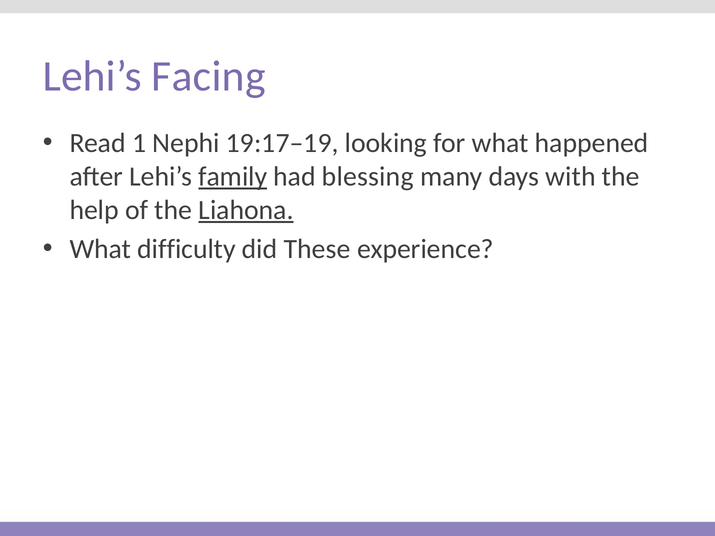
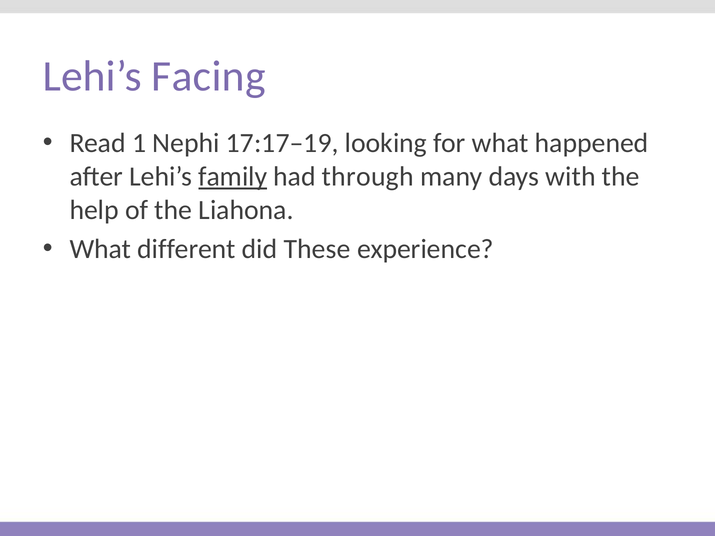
19:17–19: 19:17–19 -> 17:17–19 (282, 143)
blessing: blessing -> through (368, 177)
Liahona underline: present -> none (246, 210)
difficulty: difficulty -> different (187, 249)
